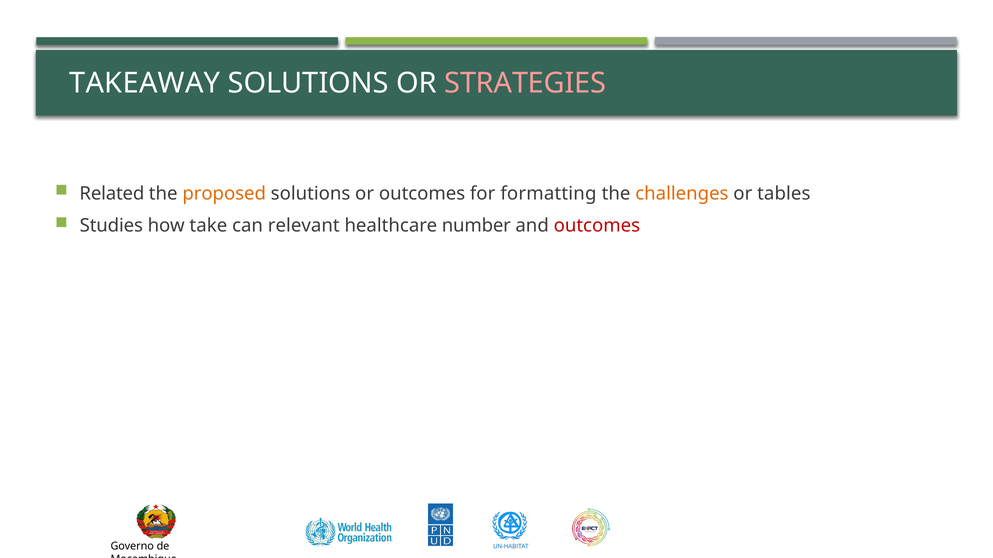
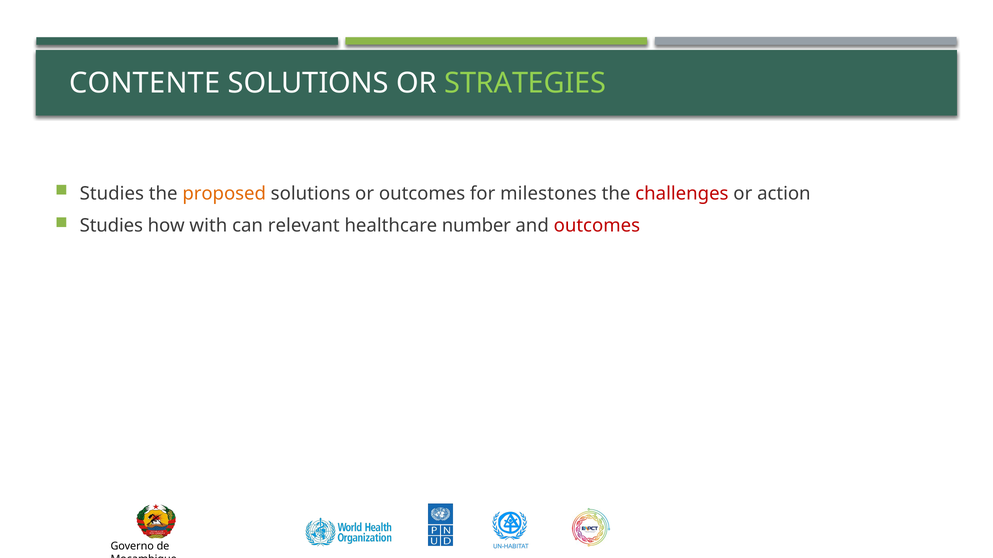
TAKEAWAY: TAKEAWAY -> CONTENTE (145, 83)
STRATEGIES colour: pink -> light green (525, 83)
Related: Related -> Studies (112, 194)
formatting: formatting -> milestones (548, 194)
challenges colour: orange -> red (682, 194)
tables: tables -> action (784, 194)
take: take -> with (208, 226)
